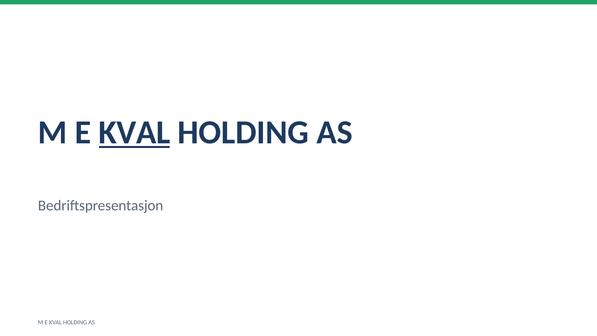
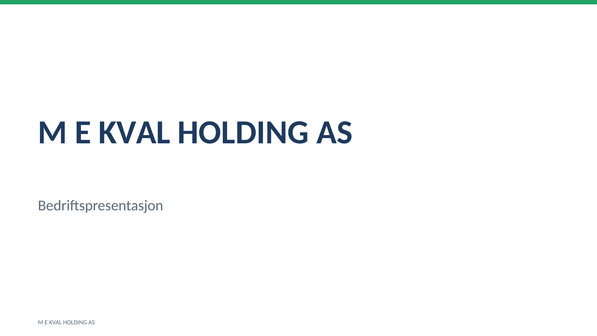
KVAL underline: present -> none (134, 132)
